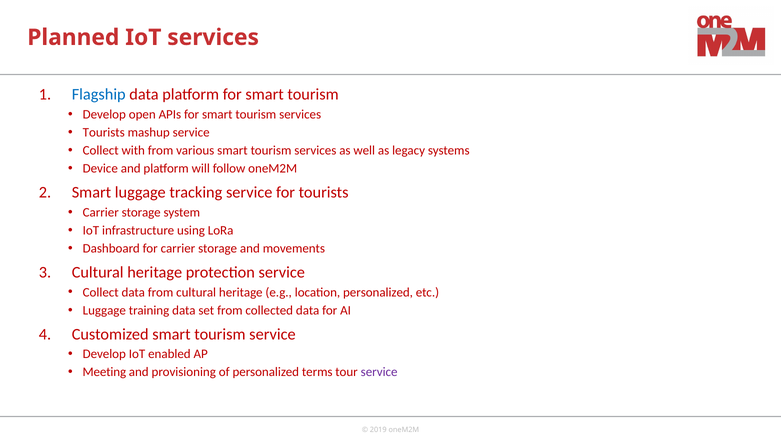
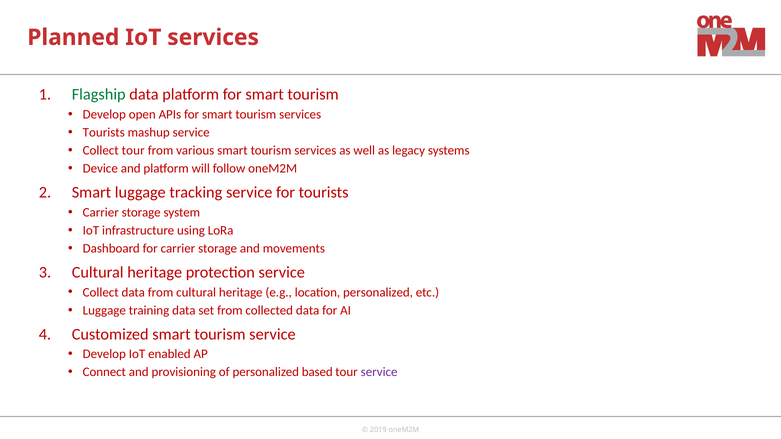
Flagship colour: blue -> green (99, 95)
Collect with: with -> tour (133, 151)
Meeting: Meeting -> Connect (104, 372)
terms: terms -> based (317, 372)
